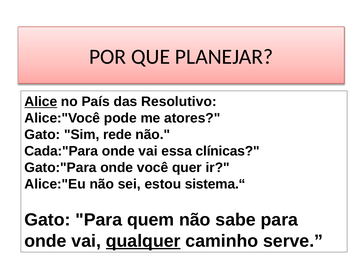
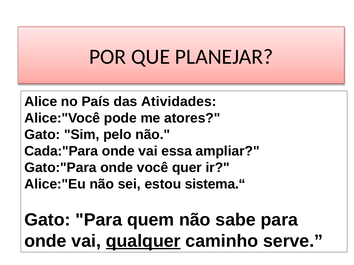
Alice underline: present -> none (41, 102)
Resolutivo: Resolutivo -> Atividades (179, 102)
rede: rede -> pelo (117, 135)
clínicas: clínicas -> ampliar (228, 151)
